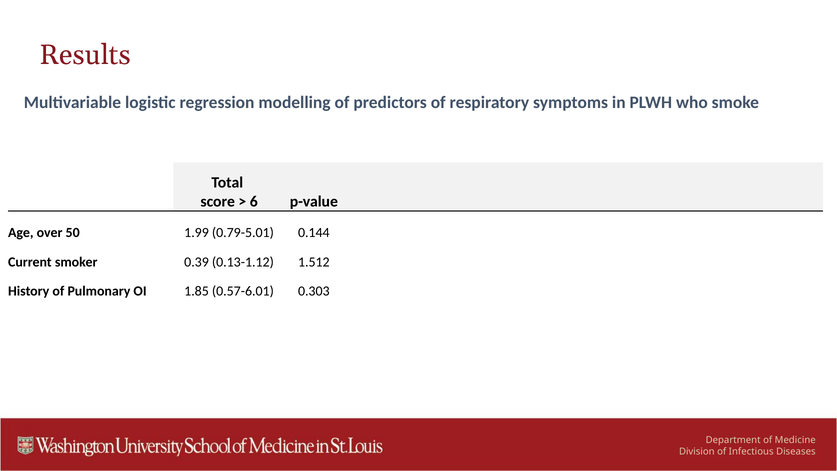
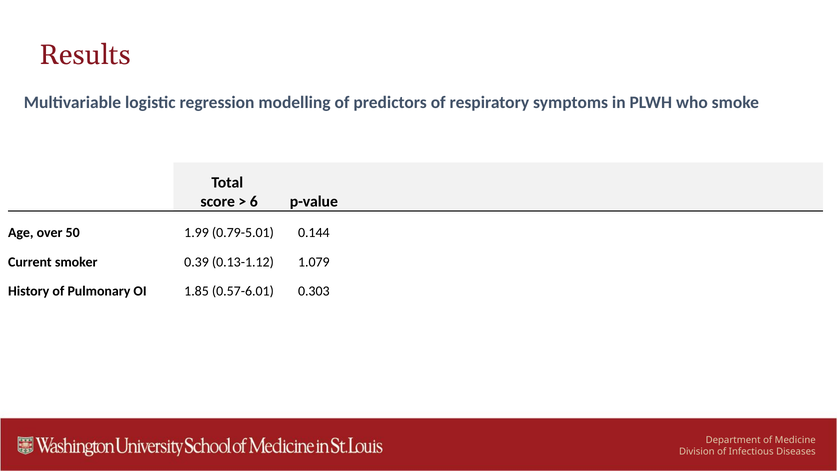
1.512: 1.512 -> 1.079 (314, 262)
